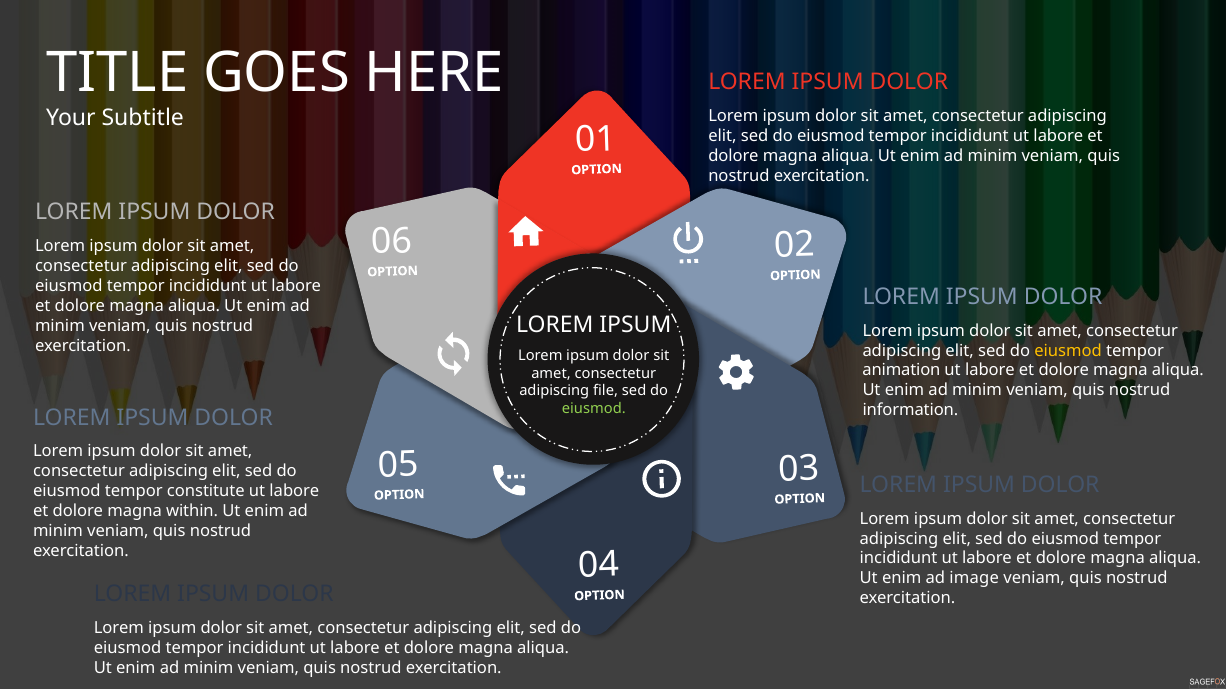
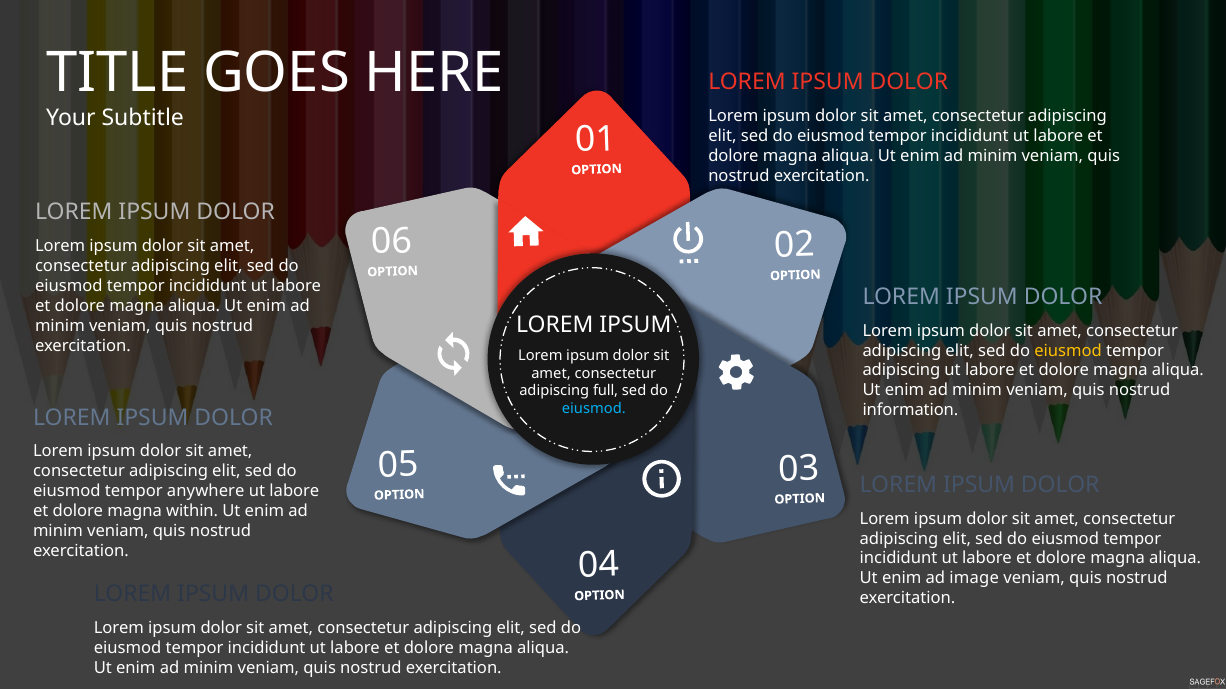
animation: animation -> adipiscing (901, 371)
file: file -> full (606, 391)
eiusmod colour: light green -> light blue (594, 409)
constitute: constitute -> anywhere (206, 492)
